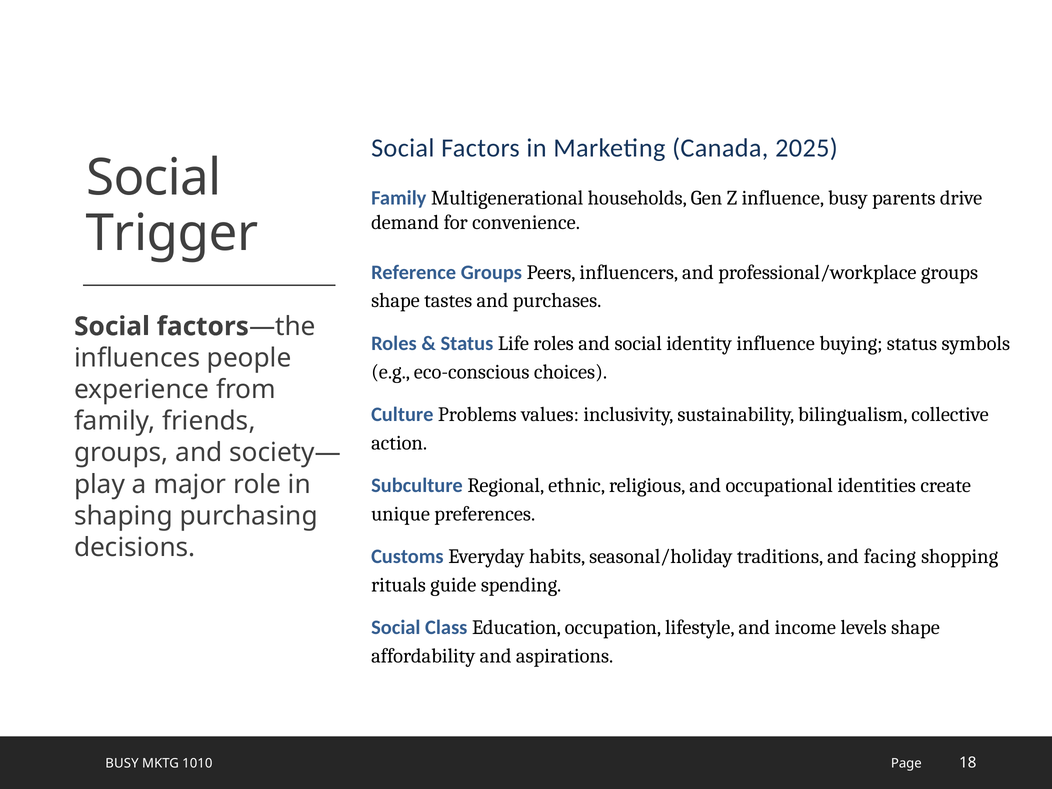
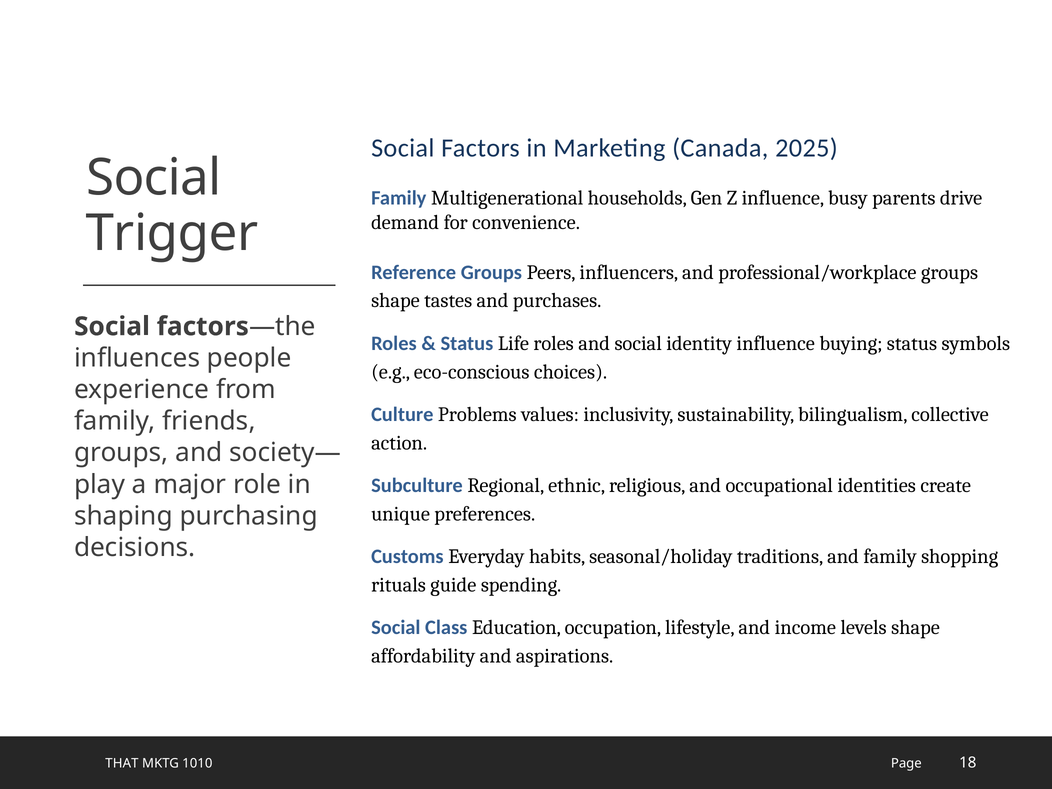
and facing: facing -> family (890, 557)
BUSY: BUSY -> THAT (122, 764)
